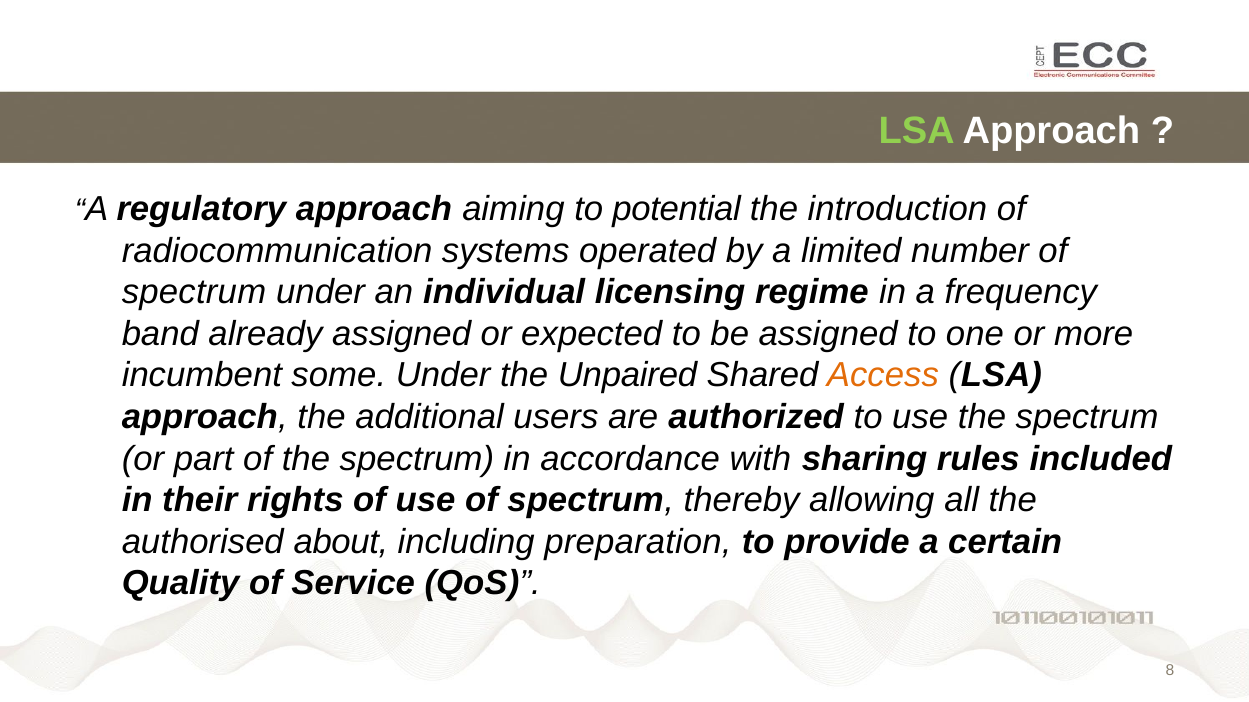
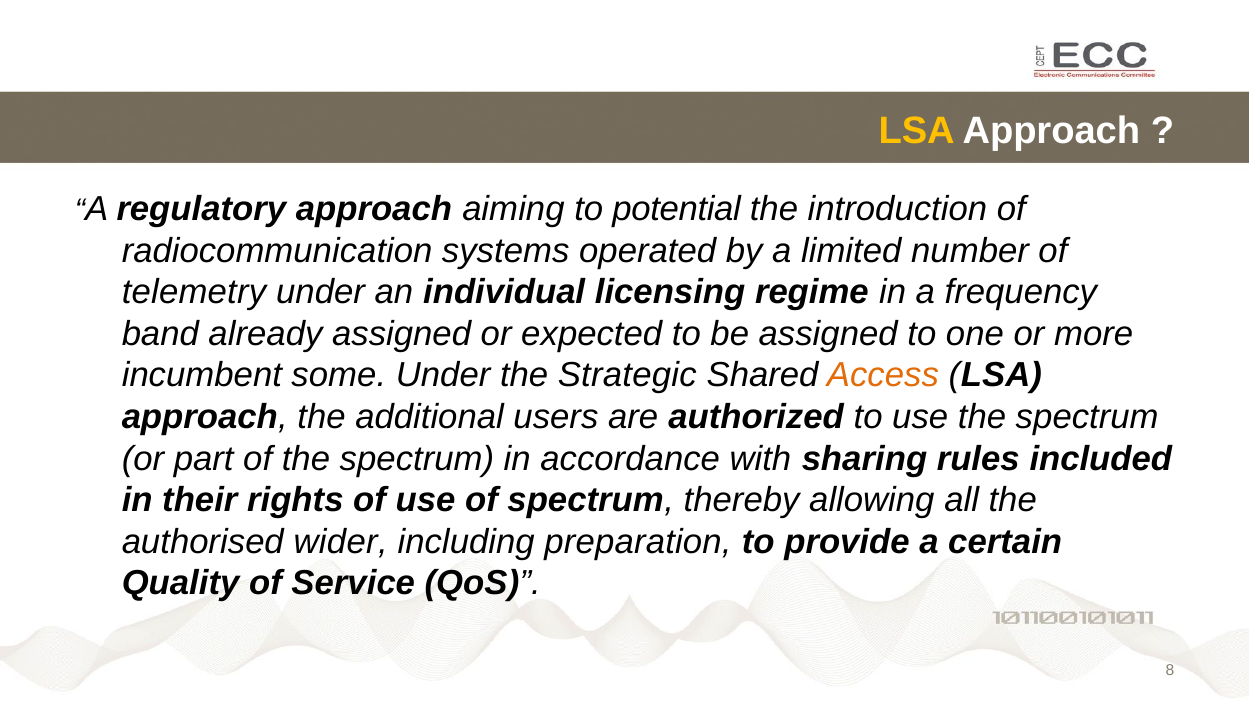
LSA colour: light green -> yellow (917, 131)
spectrum: spectrum -> telemetry (194, 292)
Unpaired: Unpaired -> Strategic (627, 376)
about: about -> wider (341, 542)
